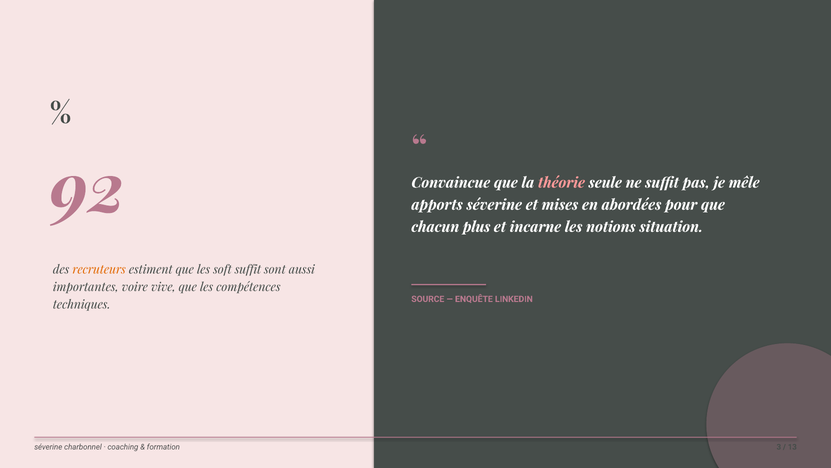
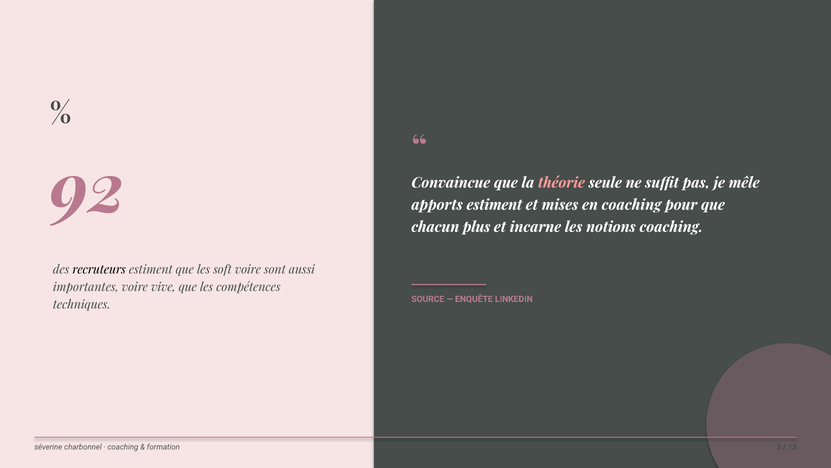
apports séverine: séverine -> estiment (494, 205)
en abordées: abordées -> coaching (631, 205)
notions situation: situation -> coaching (671, 227)
recruteurs colour: orange -> black (99, 270)
soft suffit: suffit -> voire (248, 270)
